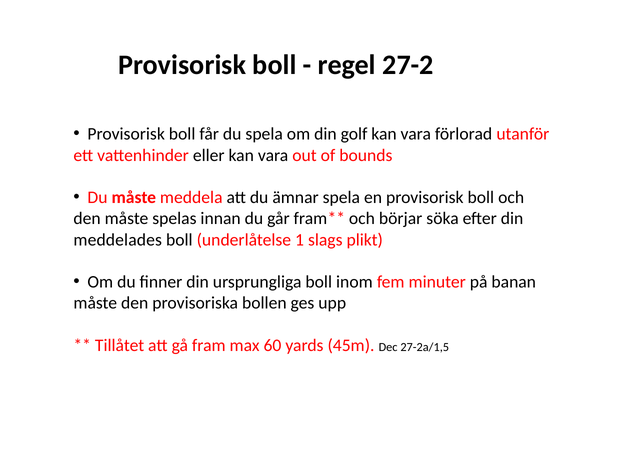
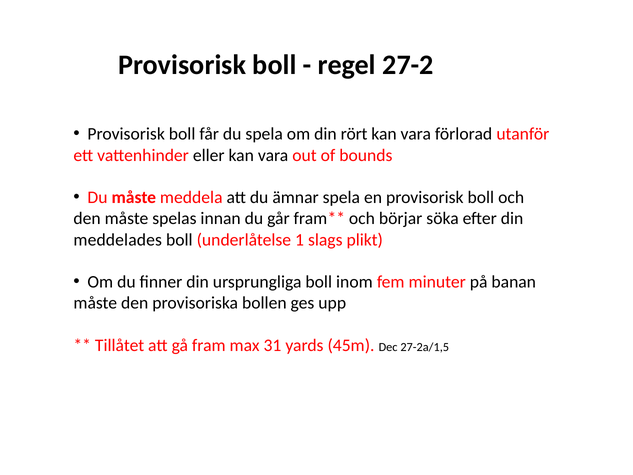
golf: golf -> rört (354, 134)
60: 60 -> 31 (272, 345)
